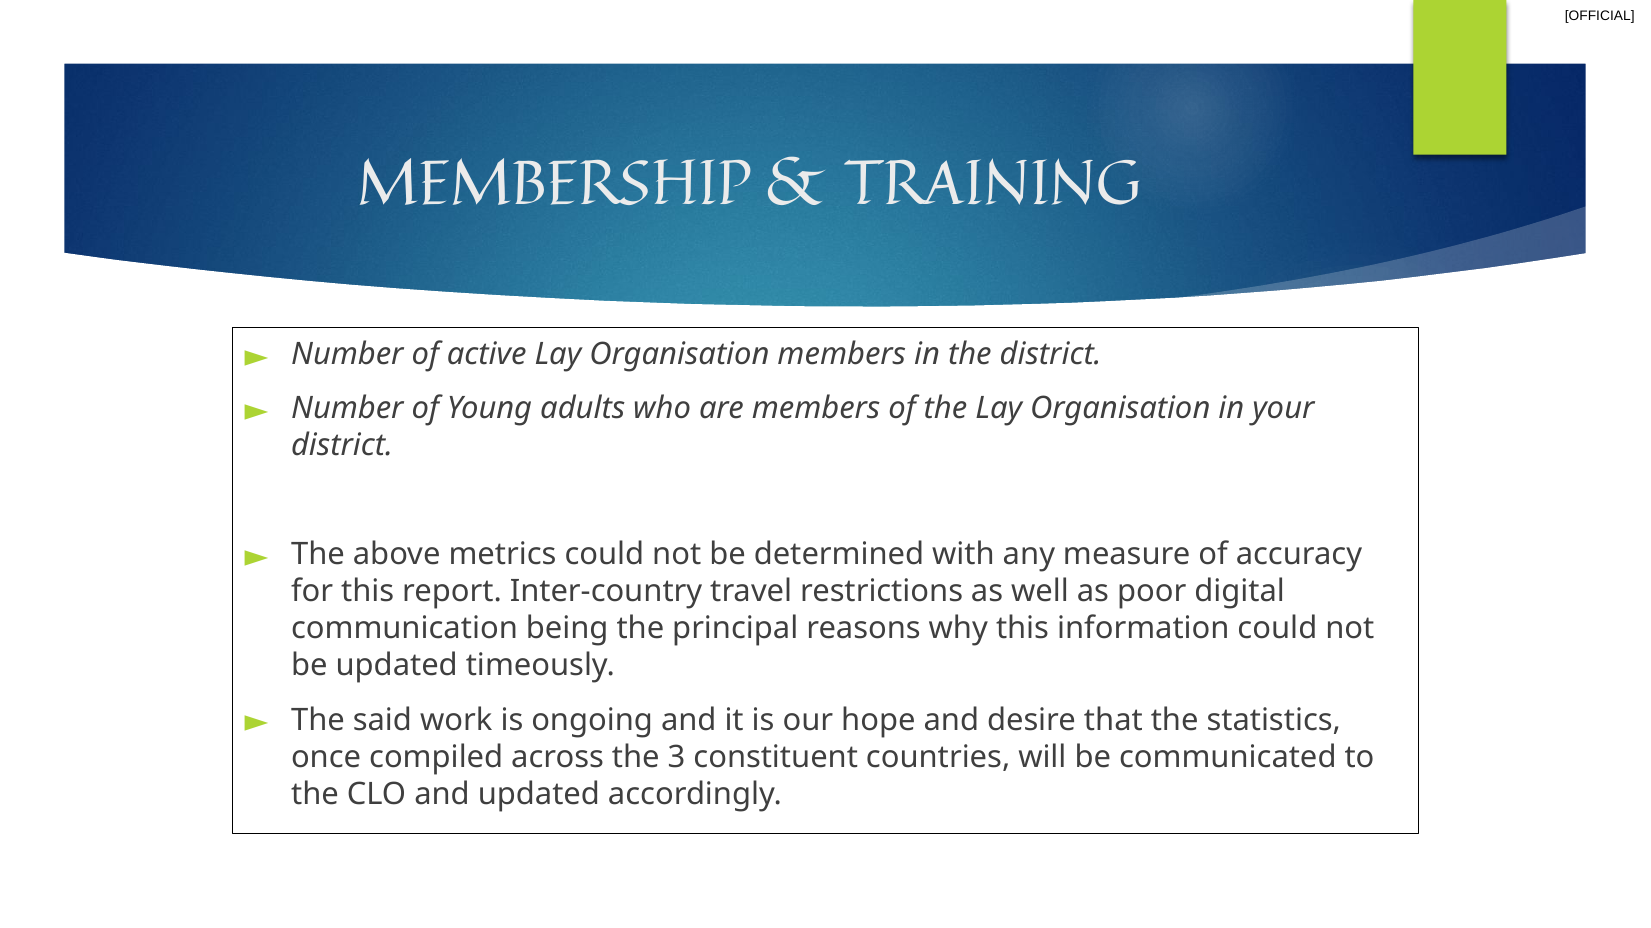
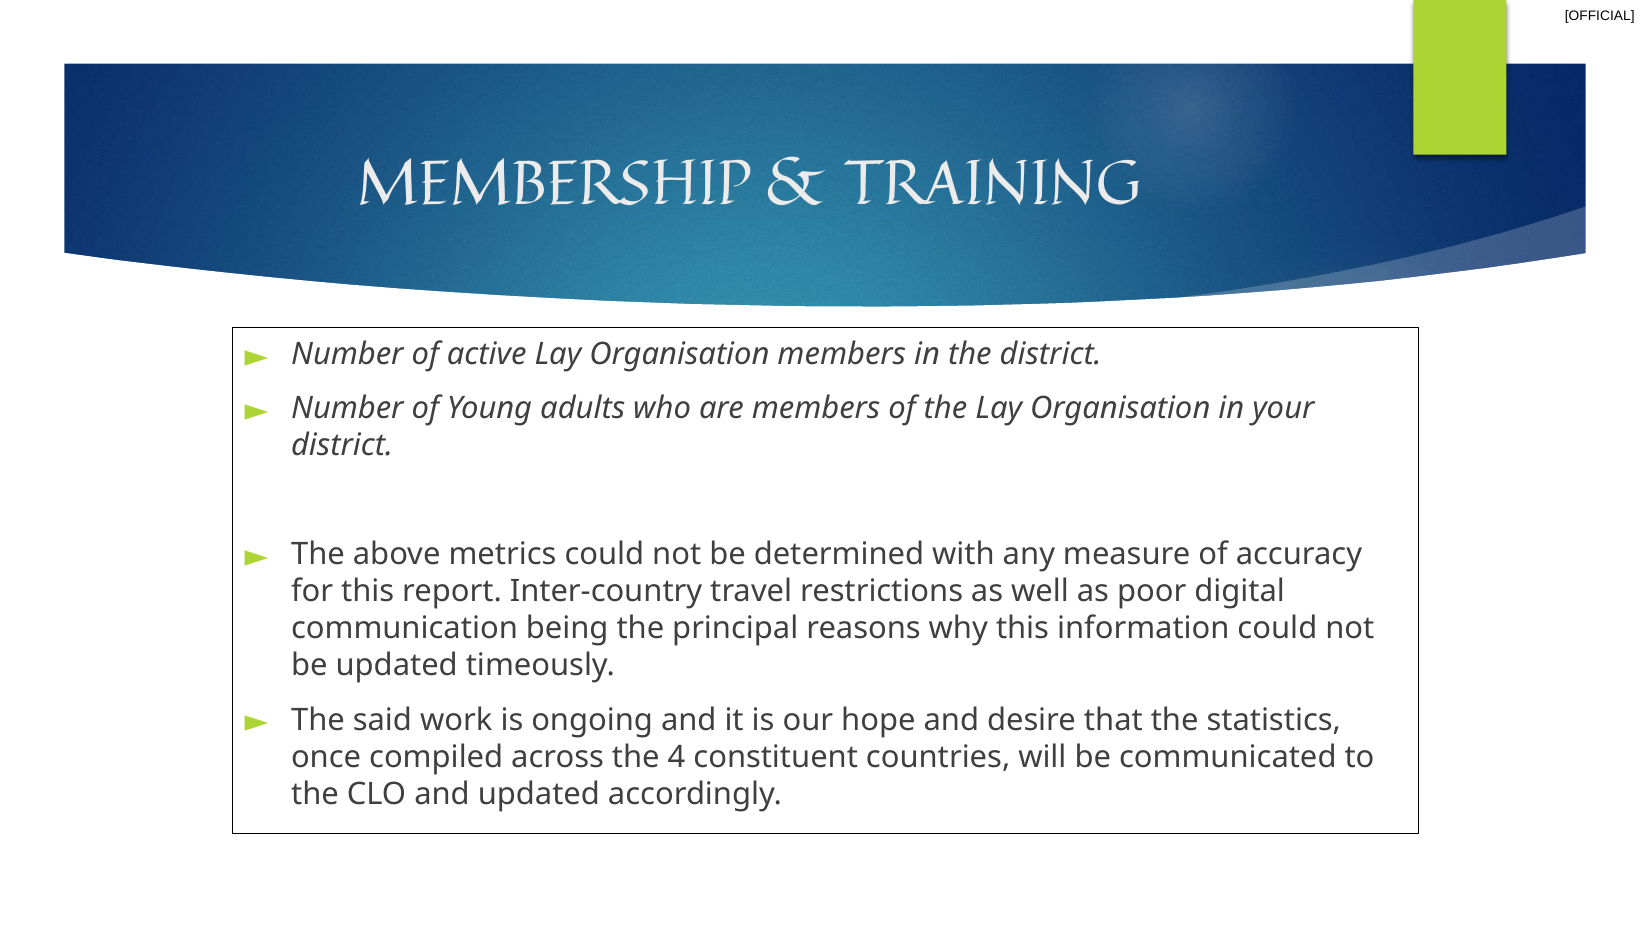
3: 3 -> 4 (677, 758)
